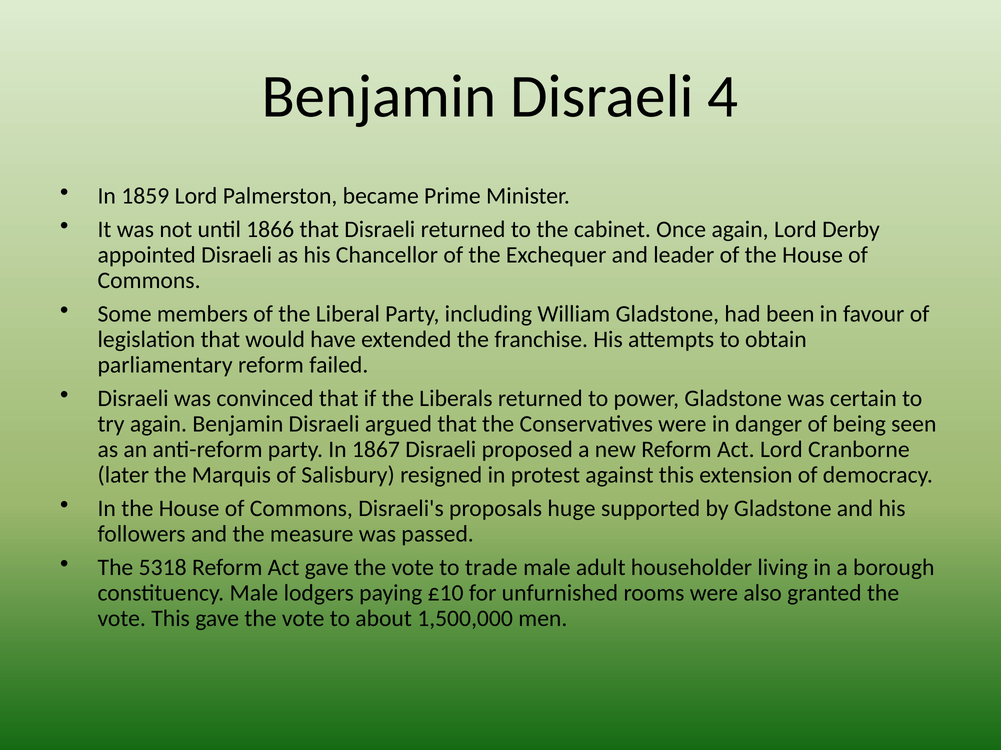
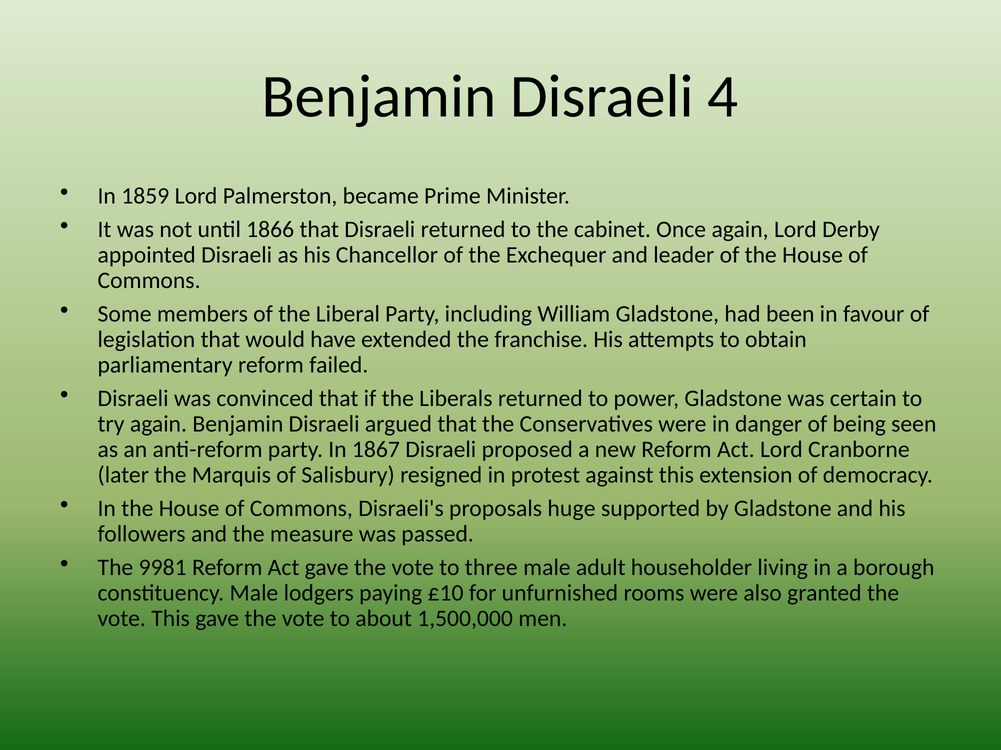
5318: 5318 -> 9981 (163, 568)
trade: trade -> three (491, 568)
